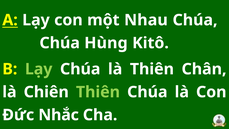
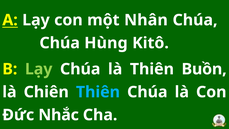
Nhau: Nhau -> Nhân (146, 20)
Chân: Chân -> Buồn (204, 69)
Thiên colour: light green -> light blue (98, 92)
